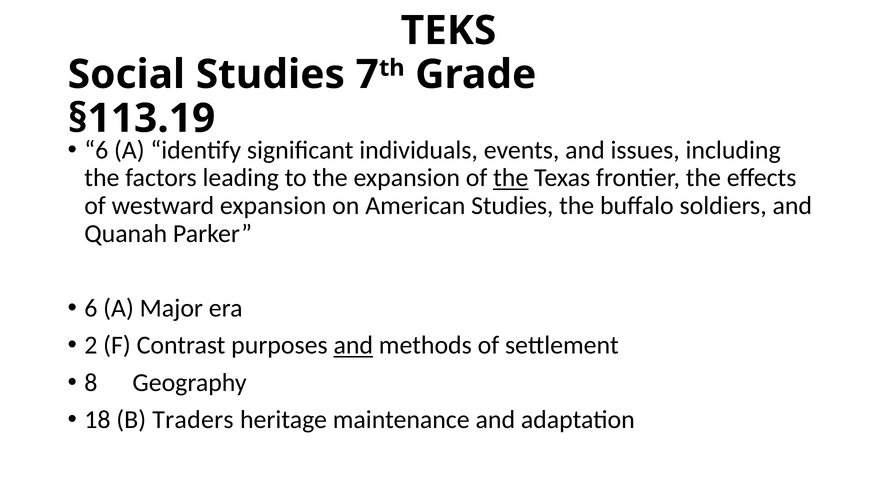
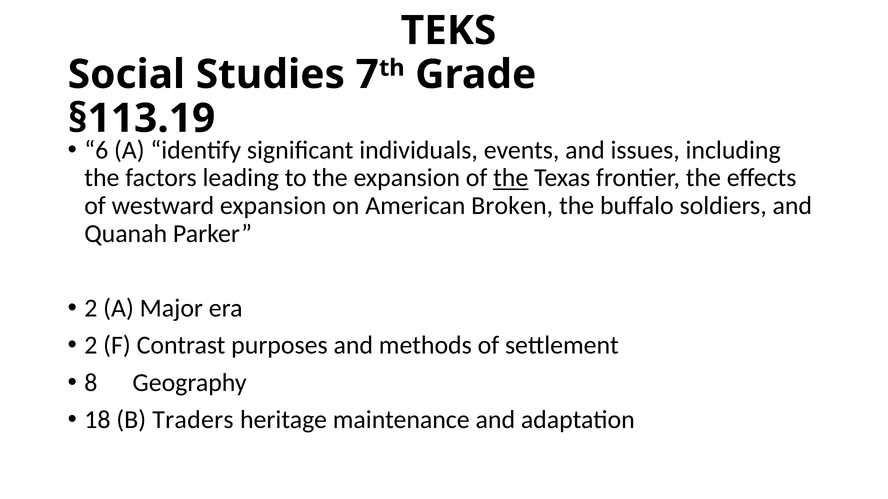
American Studies: Studies -> Broken (512, 206)
6: 6 -> 2 (91, 309)
and underline: present -> none (353, 346)
